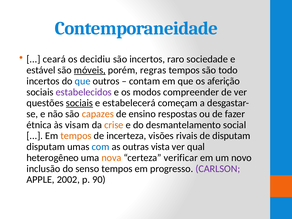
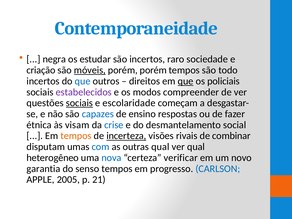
ceará: ceará -> negra (54, 59)
decidiu: decidiu -> estudar (95, 59)
estável: estável -> criação (41, 70)
porém regras: regras -> porém (153, 70)
contam: contam -> direitos (145, 81)
que underline: none -> present (186, 81)
aferição: aferição -> policiais (224, 81)
estabelecerá: estabelecerá -> escolaridade (129, 103)
capazes colour: orange -> blue (98, 114)
crise colour: orange -> blue (114, 125)
incerteza underline: none -> present (126, 136)
de disputam: disputam -> combinar (231, 136)
outras vista: vista -> qual (160, 147)
nova colour: orange -> blue (111, 158)
inclusão: inclusão -> garantia (43, 169)
CARLSON colour: purple -> blue (218, 169)
2002: 2002 -> 2005 (68, 180)
90: 90 -> 21 (99, 180)
